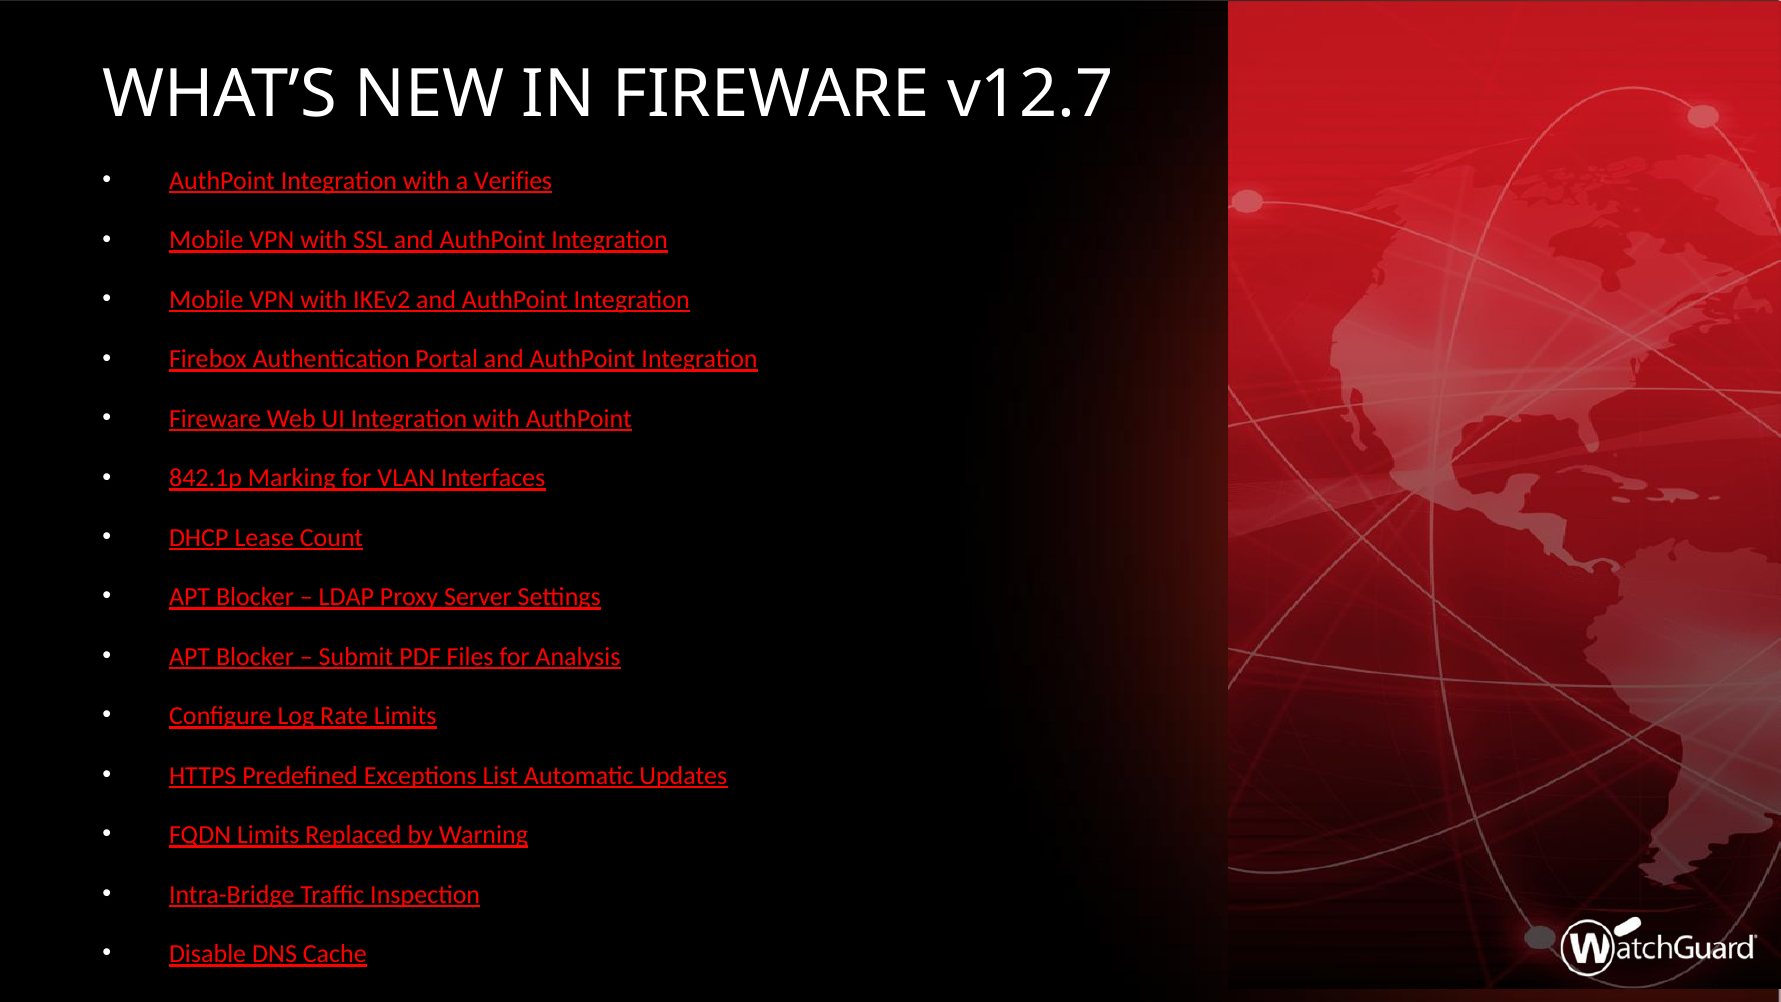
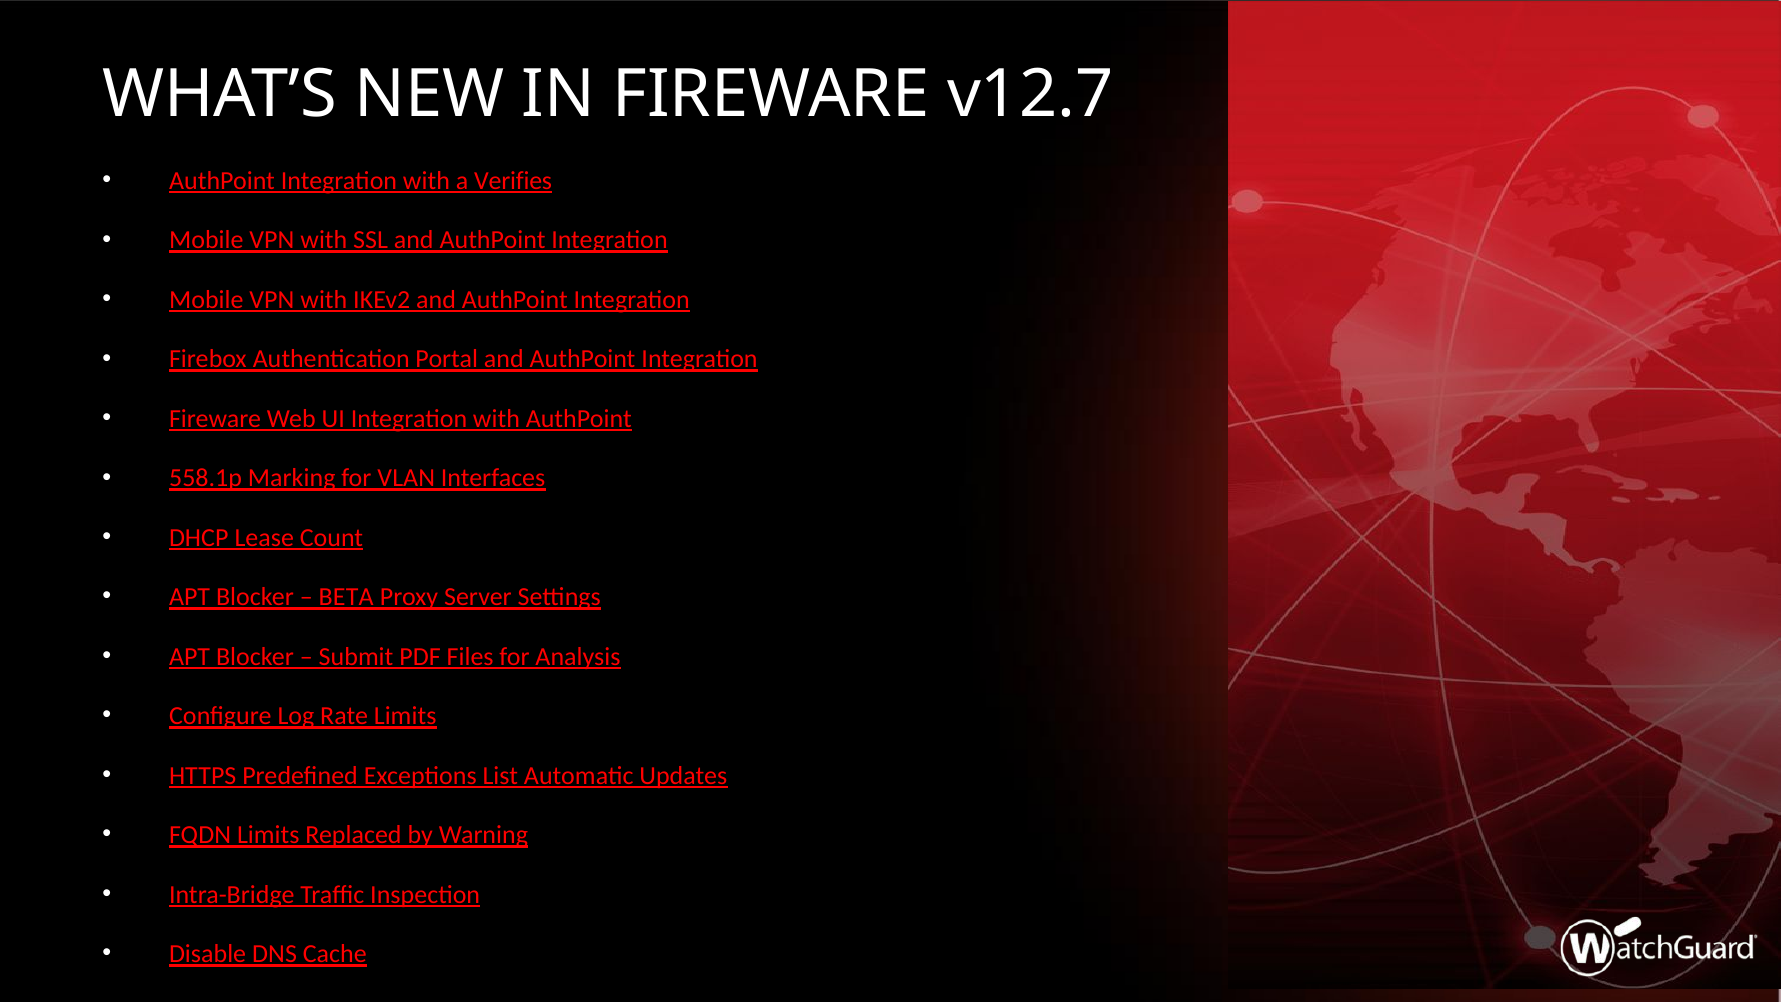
842.1p: 842.1p -> 558.1p (206, 478)
LDAP: LDAP -> BETA (346, 597)
